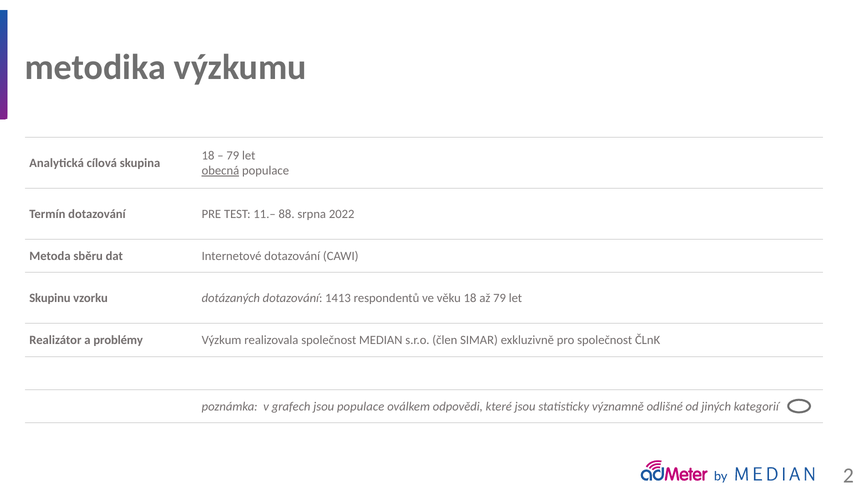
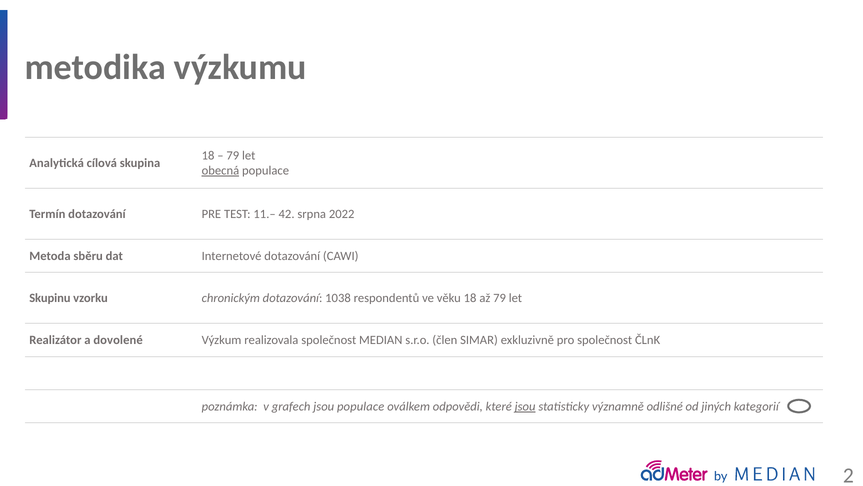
88: 88 -> 42 (287, 214)
dotázaných: dotázaných -> chronickým (231, 298)
1413: 1413 -> 1038 (338, 298)
problémy: problémy -> dovolené (118, 340)
jsou underline: none -> present (525, 406)
